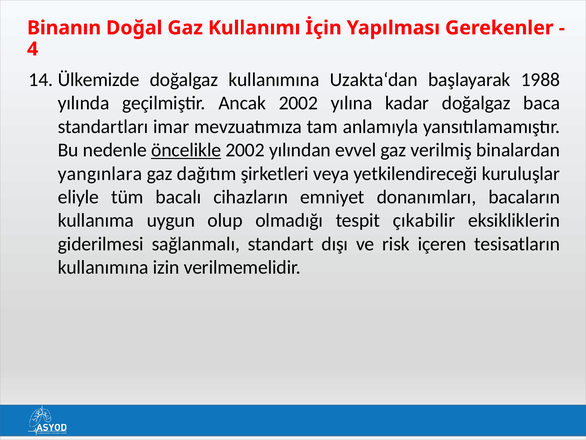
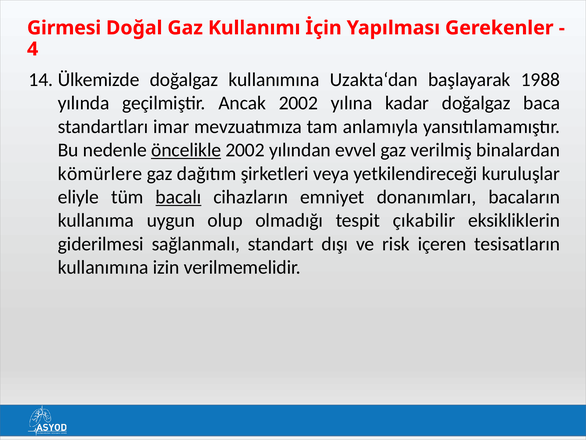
Binanın: Binanın -> Girmesi (64, 28)
yangınlara: yangınlara -> kömürlere (100, 173)
bacalı underline: none -> present (178, 197)
